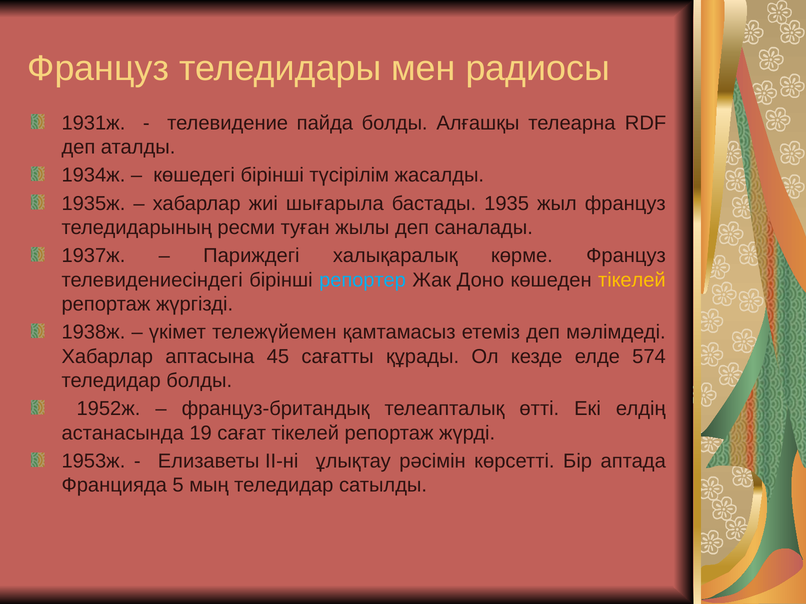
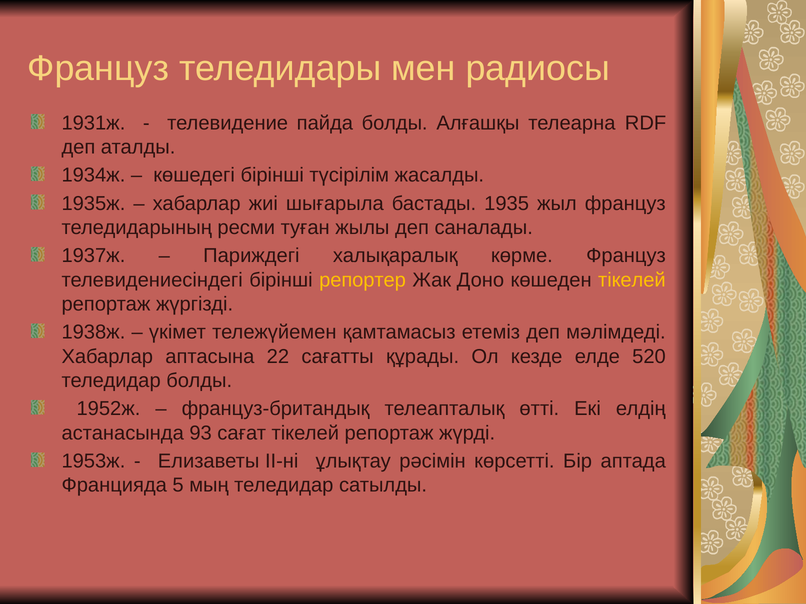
репортер colour: light blue -> yellow (363, 280)
45: 45 -> 22 (278, 357)
574: 574 -> 520 (649, 357)
19: 19 -> 93 (201, 433)
